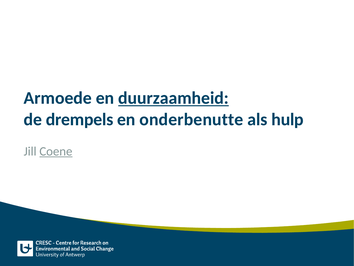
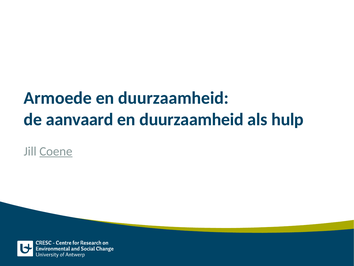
duurzaamheid underline: present -> none (173, 98)
drempels: drempels -> aanvaard (80, 119)
onderbenutte: onderbenutte -> duurzaamheid (191, 119)
